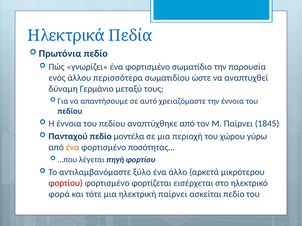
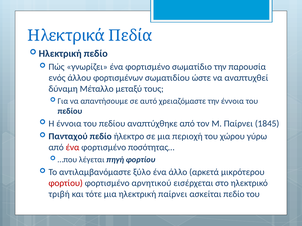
Πρωτόνια: Πρωτόνια -> Ηλεκτρική (60, 54)
περισσότερα: περισσότερα -> φορτισμένων (118, 78)
Γερμάνιο: Γερμάνιο -> Μέταλλο (97, 89)
μοντέλα: μοντέλα -> ήλεκτρο (129, 137)
ένα colour: orange -> red (73, 148)
φορτίζεται: φορτίζεται -> αρνητικού (151, 183)
φορά: φορά -> τριβή (59, 194)
